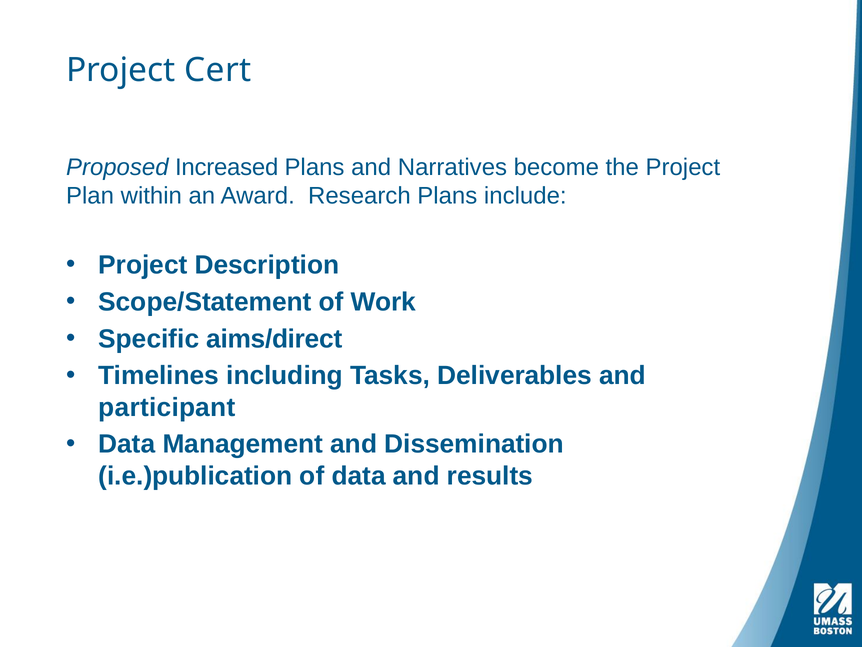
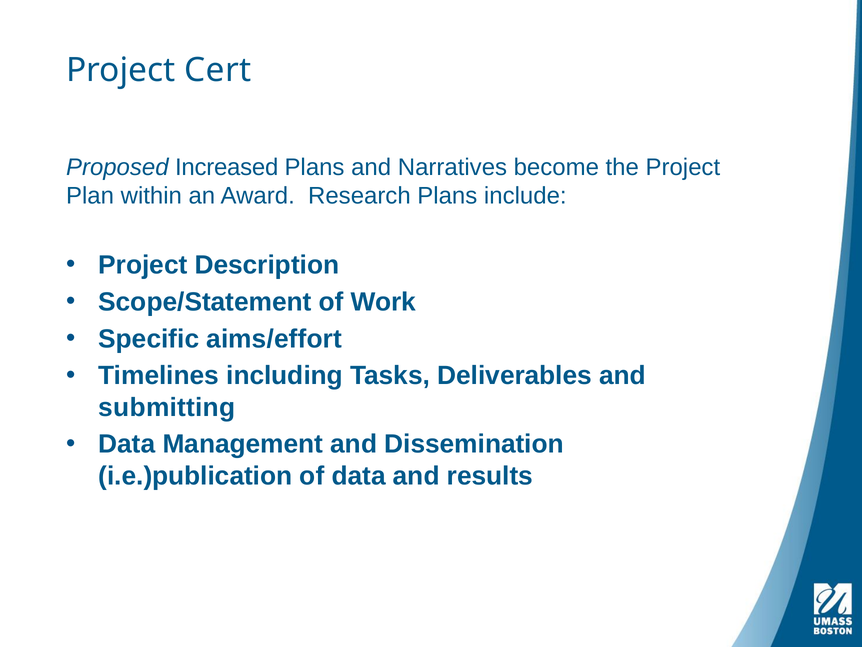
aims/direct: aims/direct -> aims/effort (274, 339)
participant: participant -> submitting (167, 407)
